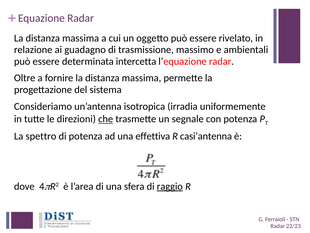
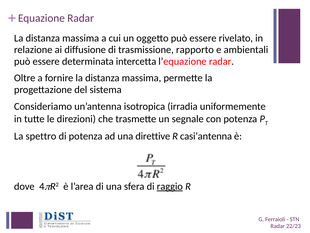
guadagno: guadagno -> diffusione (85, 50)
massimo: massimo -> rapporto (195, 50)
che underline: present -> none (106, 119)
effettiva: effettiva -> direttive (153, 136)
